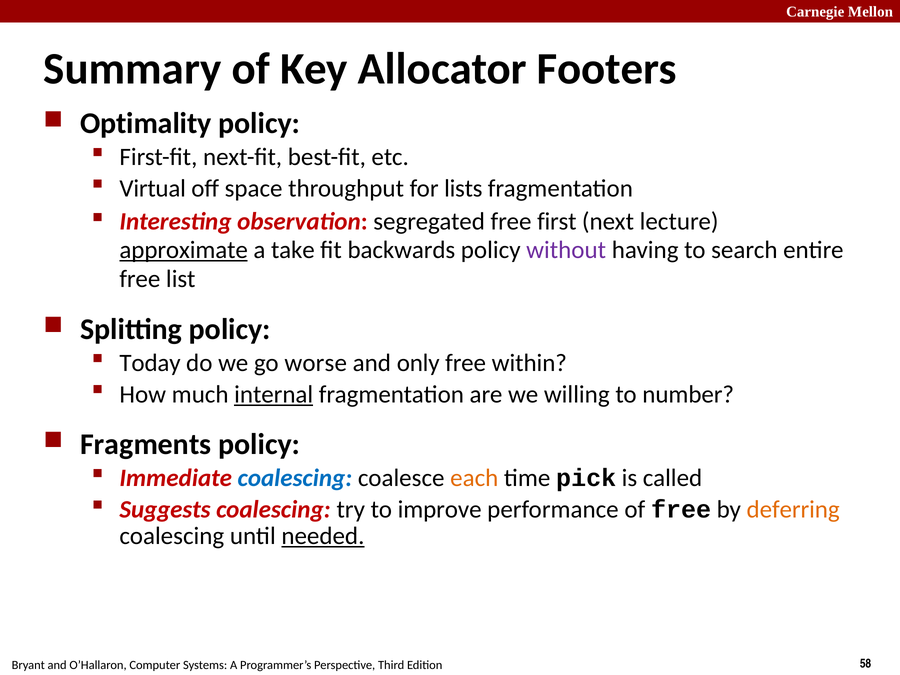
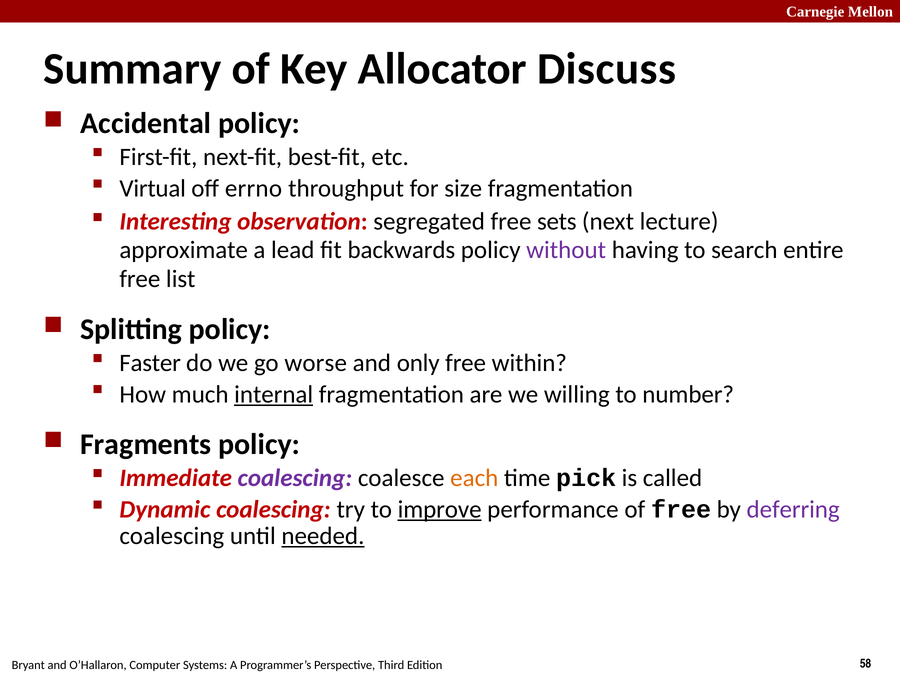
Footers: Footers -> Discuss (607, 69)
Optimality: Optimality -> Accidental (146, 124)
space: space -> errno (253, 189)
lists: lists -> size (463, 189)
first: first -> sets (557, 222)
approximate underline: present -> none (184, 250)
take: take -> lead (293, 250)
Today: Today -> Faster (150, 363)
coalescing colour: blue -> purple (295, 478)
Suggests: Suggests -> Dynamic (165, 509)
improve underline: none -> present (440, 509)
deferring colour: orange -> purple (793, 509)
